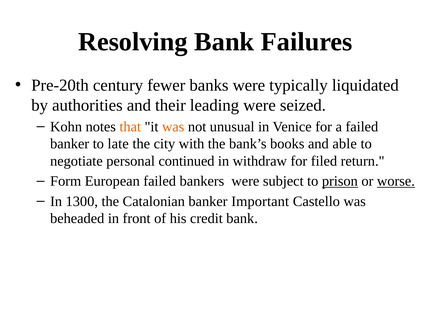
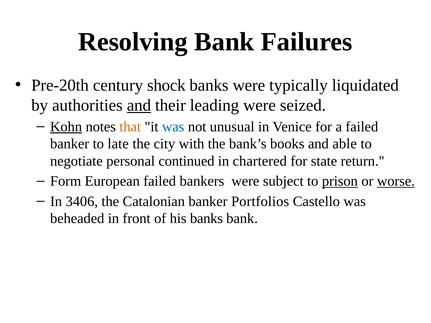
fewer: fewer -> shock (166, 85)
and underline: none -> present (139, 105)
Kohn underline: none -> present (66, 127)
was colour: orange -> blue (173, 127)
withdraw: withdraw -> chartered (260, 161)
filed: filed -> state (324, 161)
1300: 1300 -> 3406 (82, 201)
Important: Important -> Portfolios (260, 201)
his credit: credit -> banks (206, 219)
